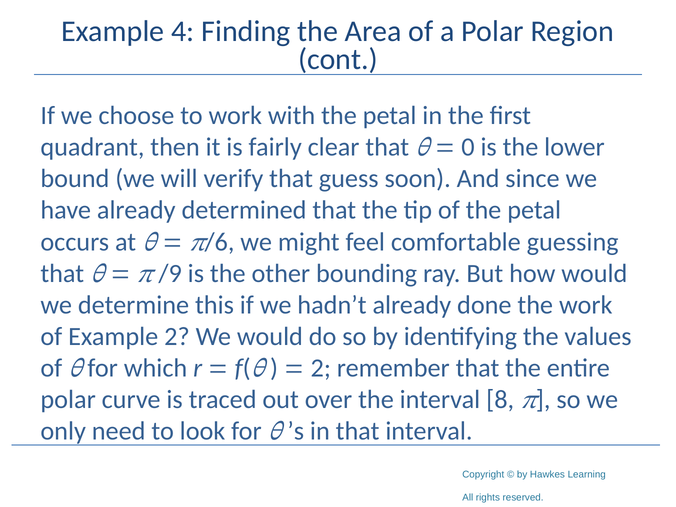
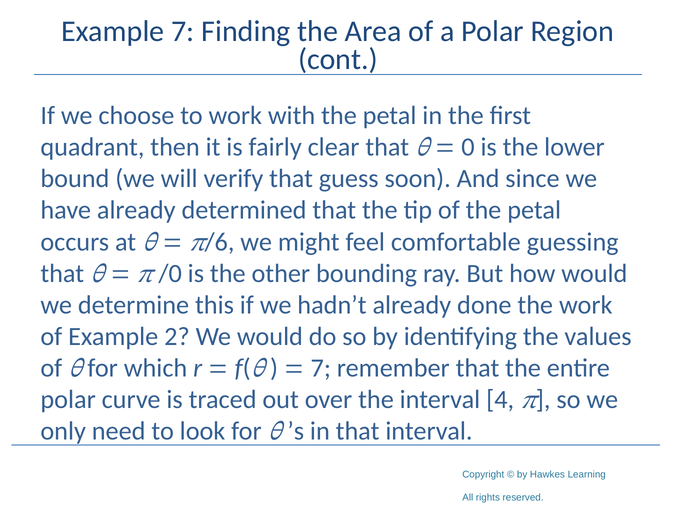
Example 4: 4 -> 7 (183, 31)
/9: /9 -> /0 (170, 273)
2: 2 -> 7 (321, 368)
8: 8 -> 4 (500, 400)
